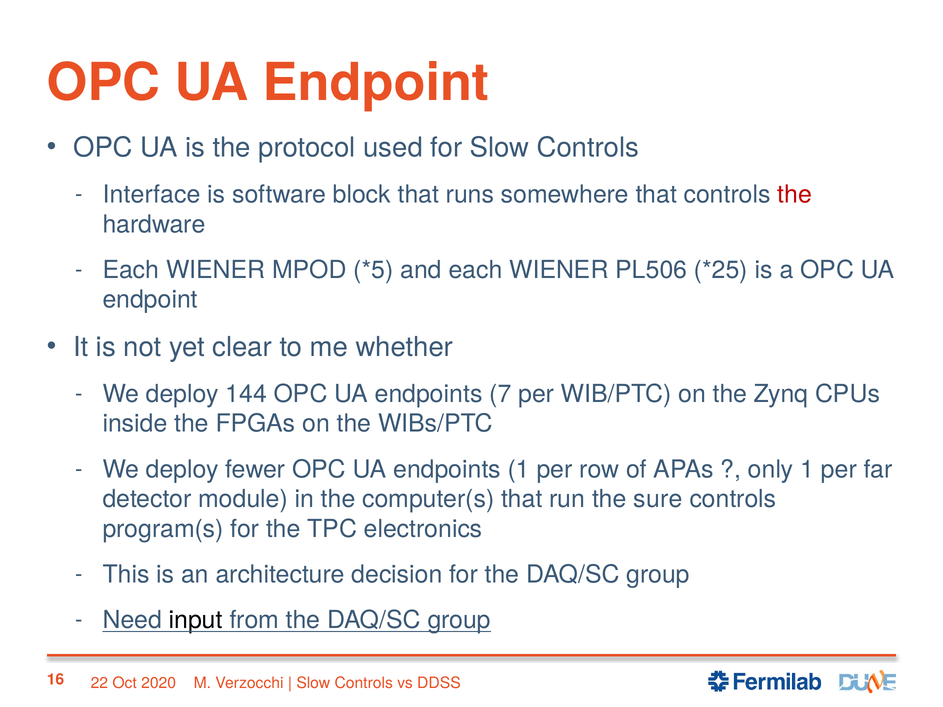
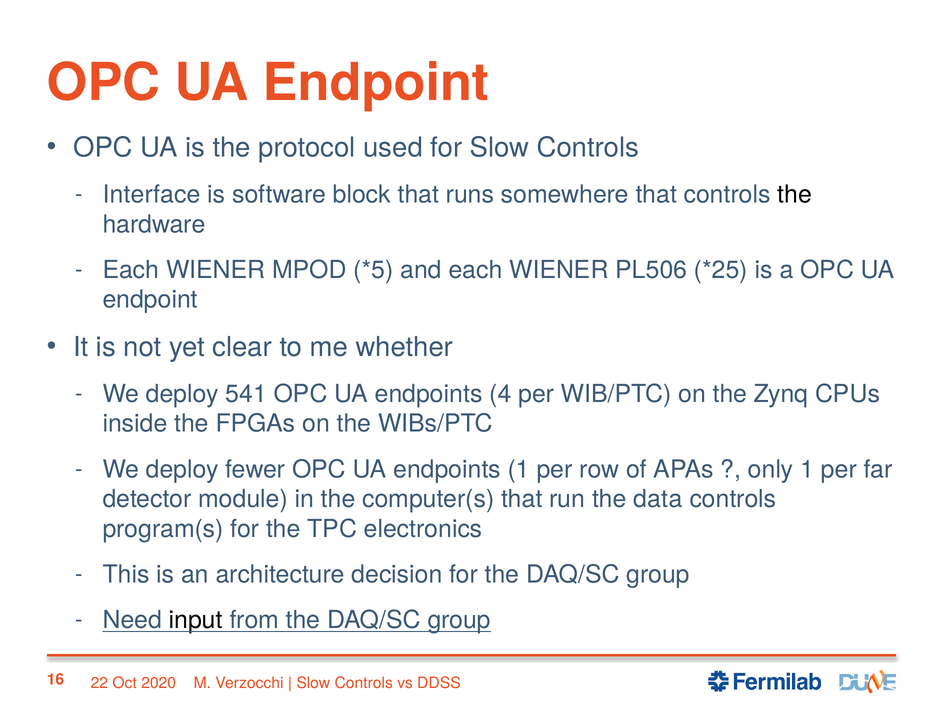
the colour: red -> black (795, 195)
144: 144 -> 541 (246, 394)
7: 7 -> 4 (500, 394)
sure: sure -> data (658, 499)
